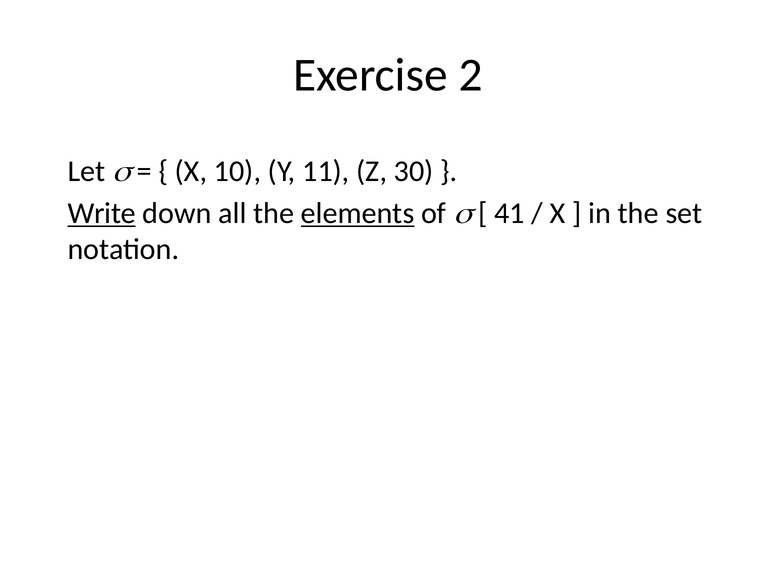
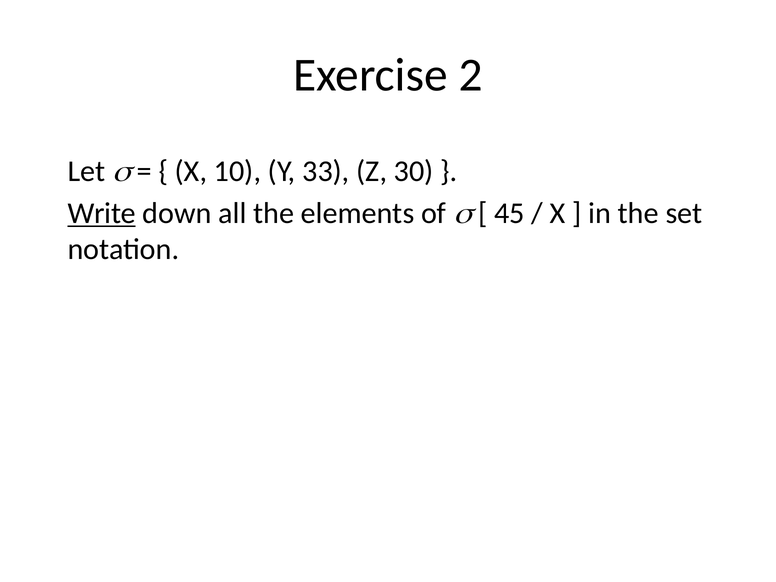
11: 11 -> 33 (326, 171)
elements underline: present -> none (358, 213)
41: 41 -> 45 (509, 213)
